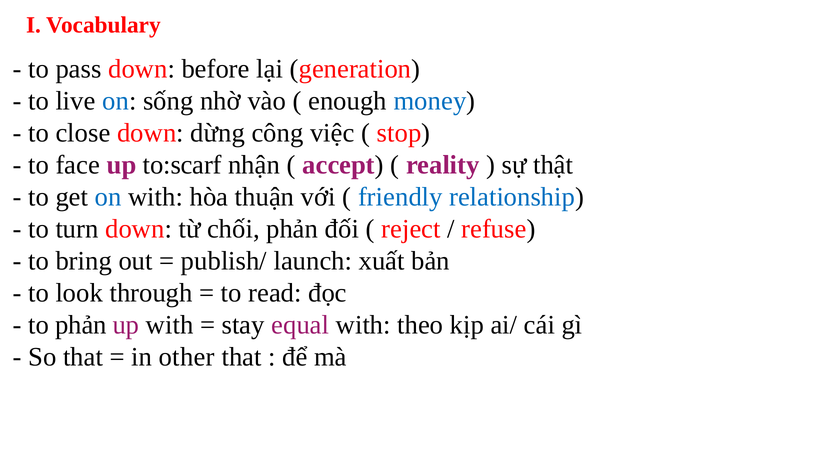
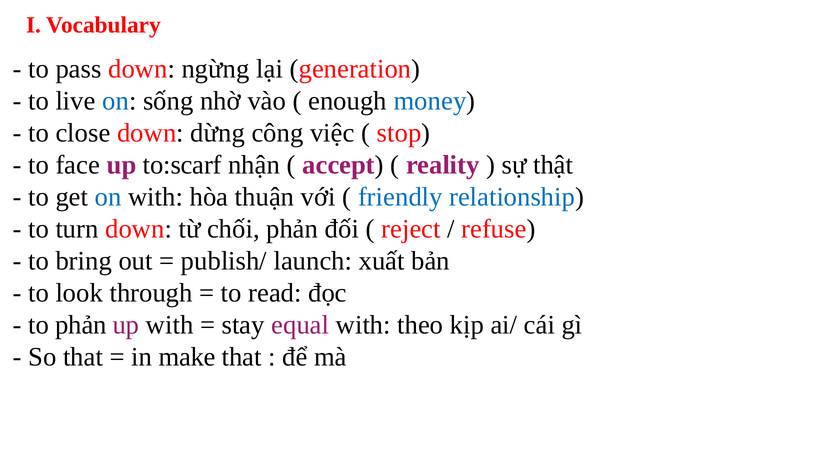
before: before -> ngừng (216, 69)
other: other -> make (187, 357)
